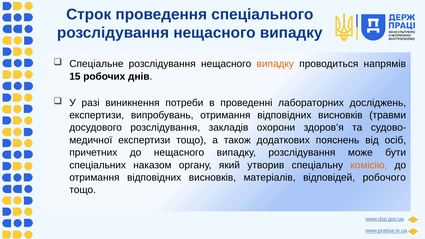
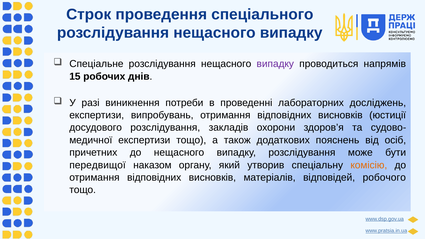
випадку colour: orange -> purple (275, 64)
травми: травми -> юстиції (388, 115)
спеціальних: спеціальних -> передвищої (98, 165)
